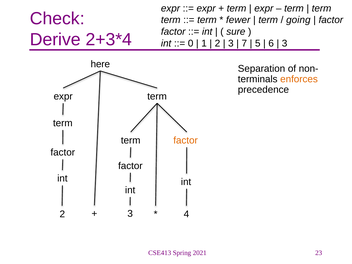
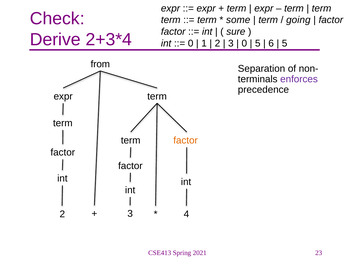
fewer: fewer -> some (238, 20)
7: 7 -> 0 (244, 43)
3: 3 -> 5 (285, 43)
here: here -> from (100, 64)
enforces colour: orange -> purple (299, 79)
